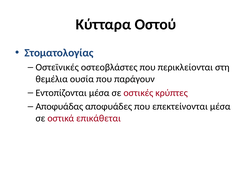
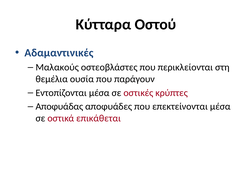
Στοματολογίας: Στοματολογίας -> Αδαμαντινικές (59, 53)
Οστεϊνικές: Οστεϊνικές -> Μαλακούς (57, 67)
